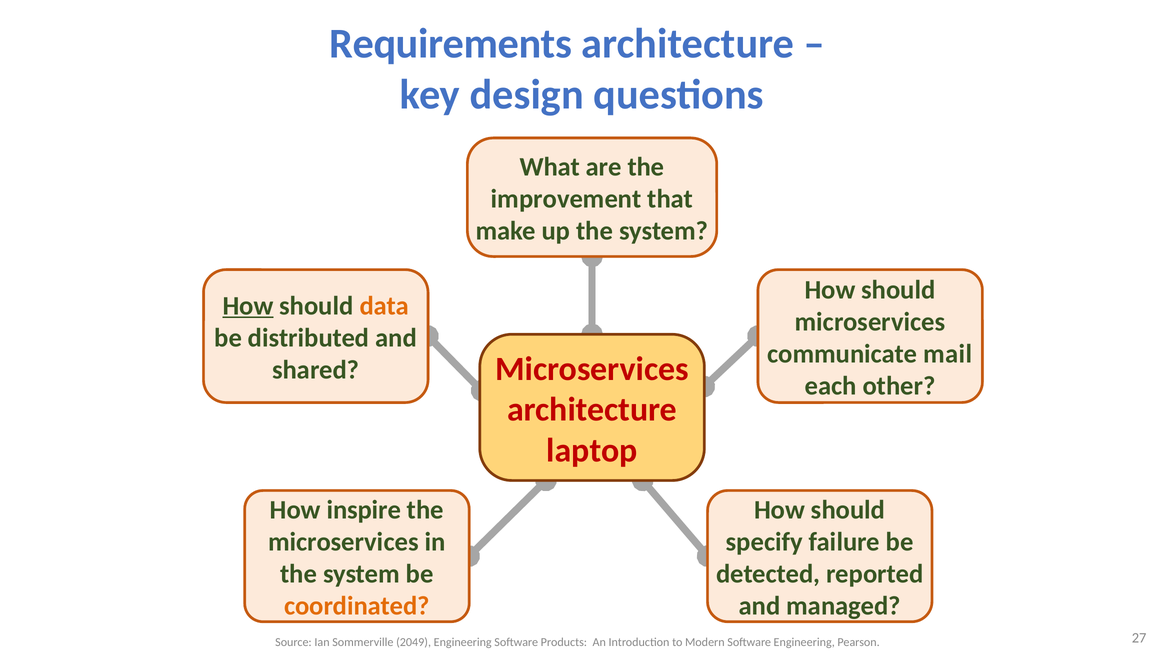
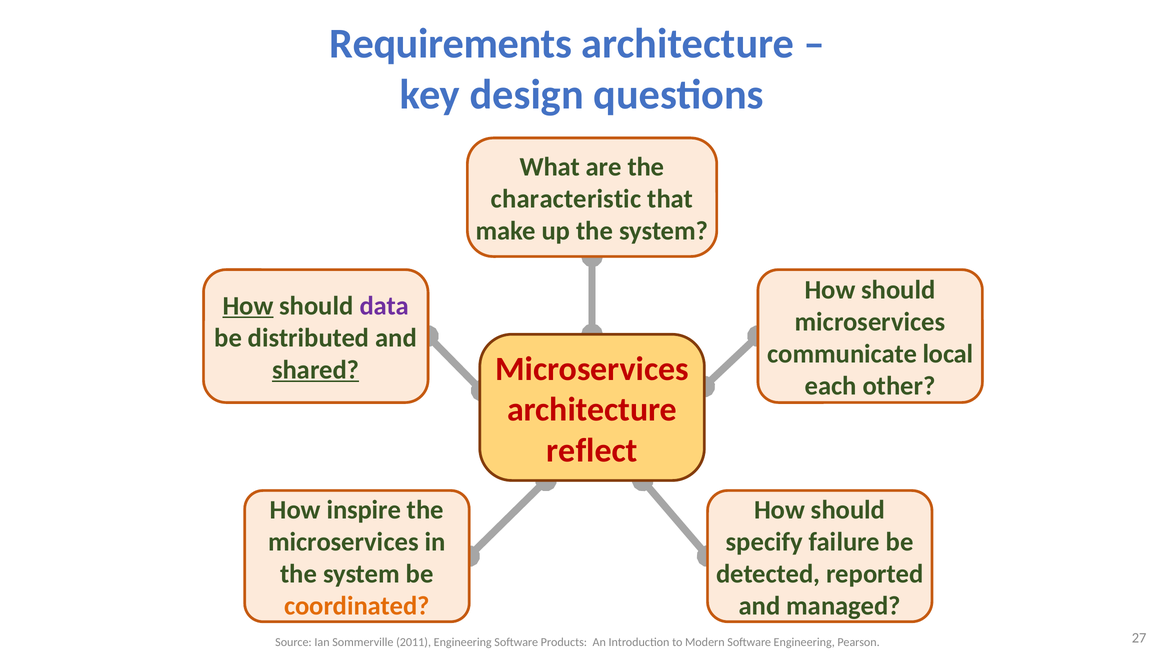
improvement: improvement -> characteristic (566, 199)
data colour: orange -> purple (384, 306)
mail: mail -> local (948, 354)
shared underline: none -> present (316, 370)
laptop: laptop -> reflect (592, 450)
2049: 2049 -> 2011 (414, 642)
